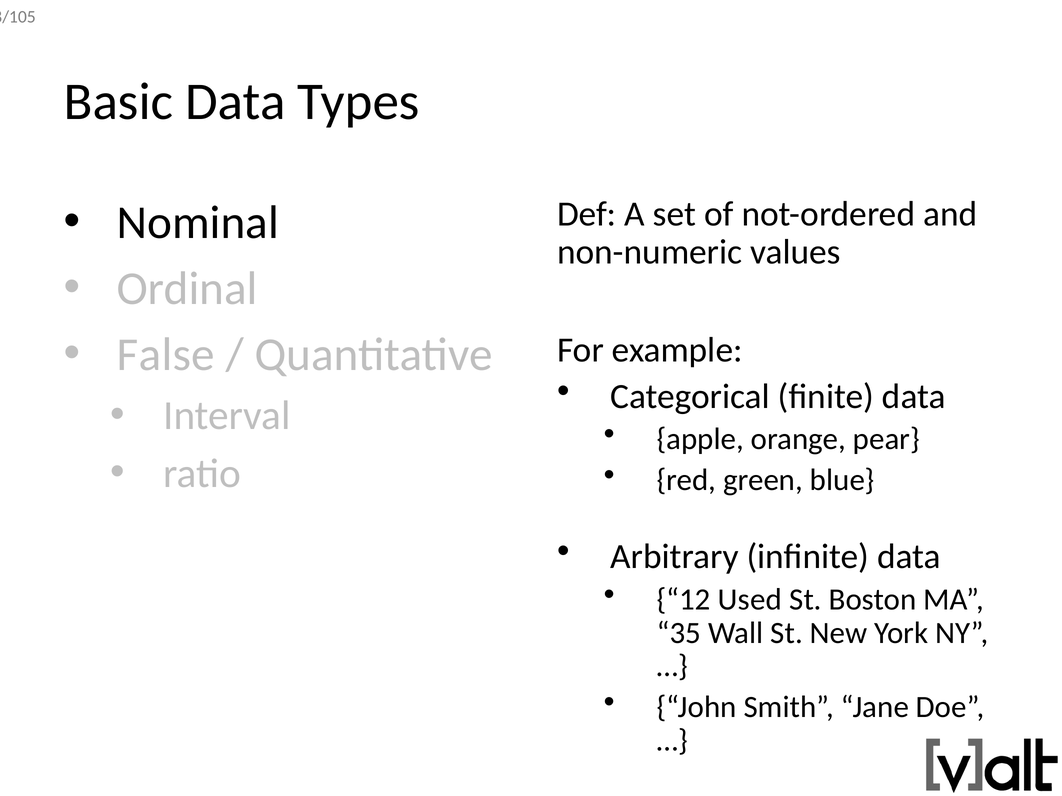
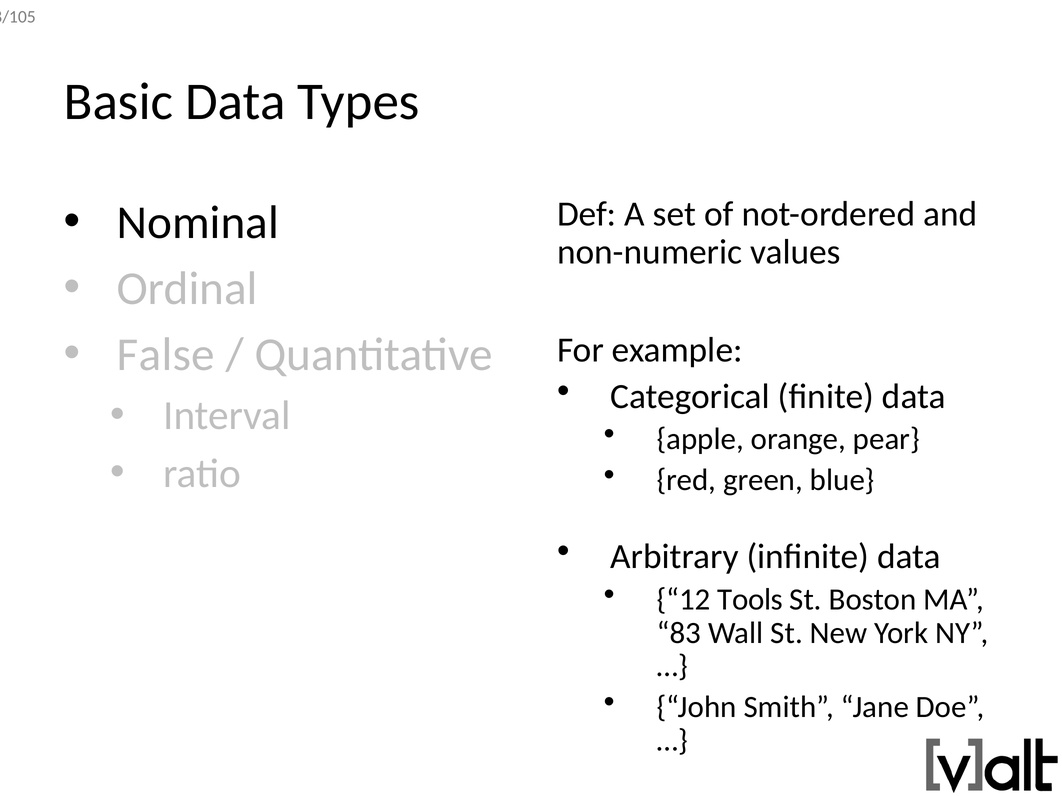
Used: Used -> Tools (750, 600)
35: 35 -> 83 (679, 633)
